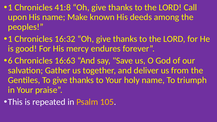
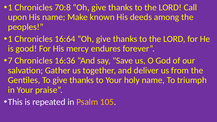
41:8: 41:8 -> 70:8 (63, 7)
16:32: 16:32 -> 16:64 (65, 39)
6: 6 -> 7 (10, 61)
16:63: 16:63 -> 16:36 (65, 61)
